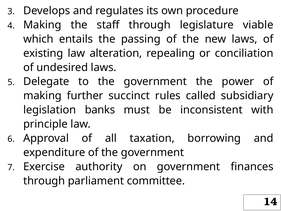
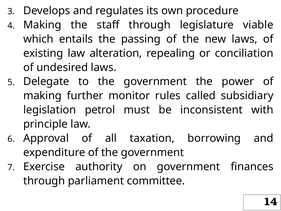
succinct: succinct -> monitor (129, 96)
banks: banks -> petrol (100, 110)
